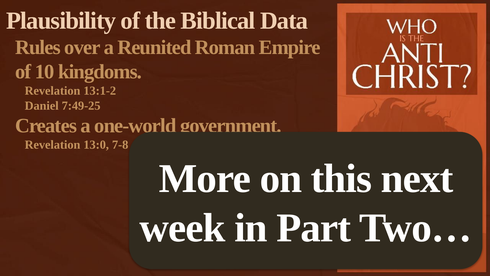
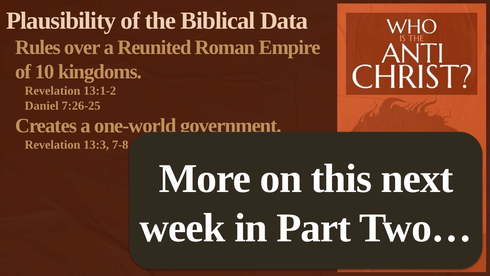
7:49-25: 7:49-25 -> 7:26-25 (81, 106)
13:0: 13:0 -> 13:3 (96, 145)
